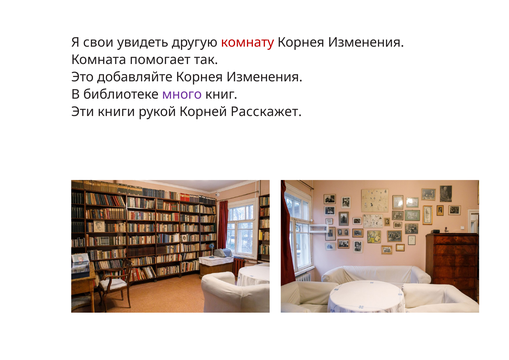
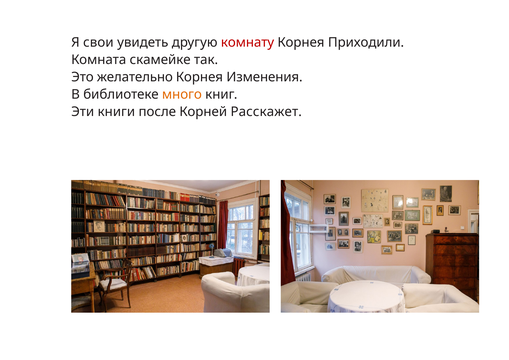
Изменения: Изменения -> Приходили (366, 43)
помогает: помогает -> скамейке (160, 60)
добавляйте: добавляйте -> желательно (135, 77)
много colour: purple -> orange (182, 94)
рукой: рукой -> после (157, 112)
